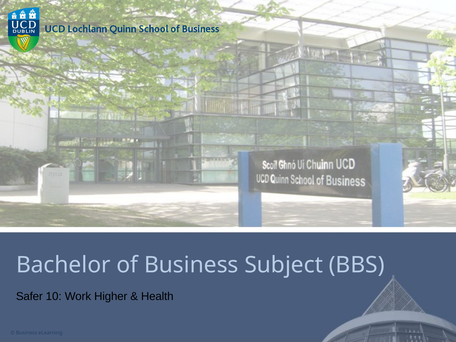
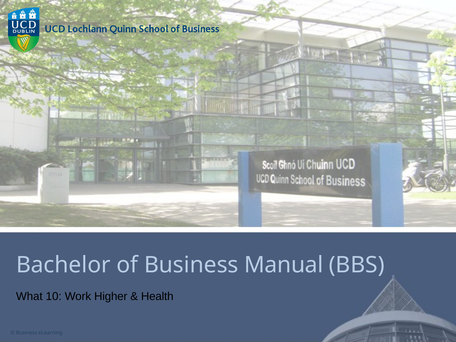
Subject: Subject -> Manual (284, 265)
Safer: Safer -> What (29, 296)
